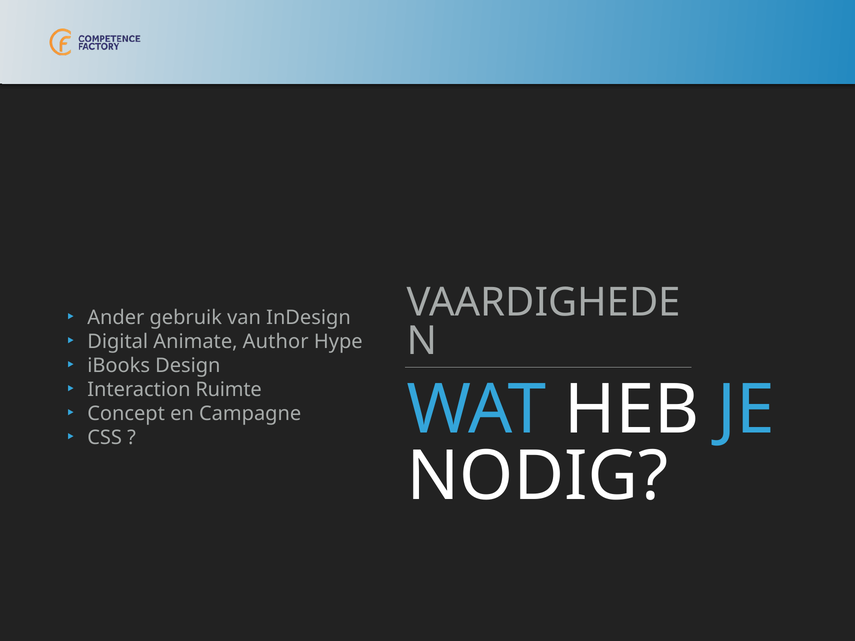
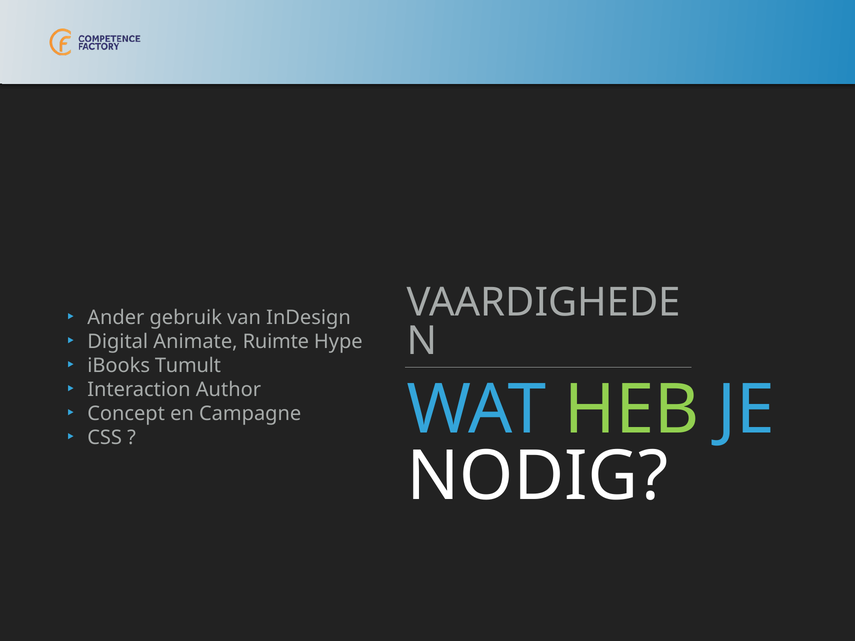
Author: Author -> Ruimte (276, 342)
Design: Design -> Tumult (188, 366)
Ruimte: Ruimte -> Author (228, 390)
HEB colour: white -> light green (632, 410)
